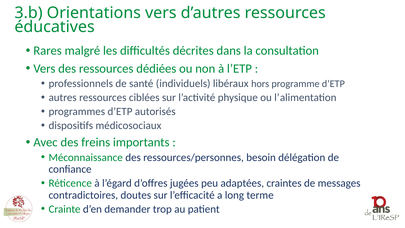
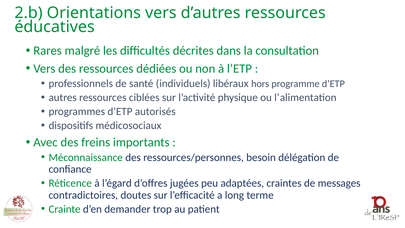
3.b: 3.b -> 2.b (28, 13)
